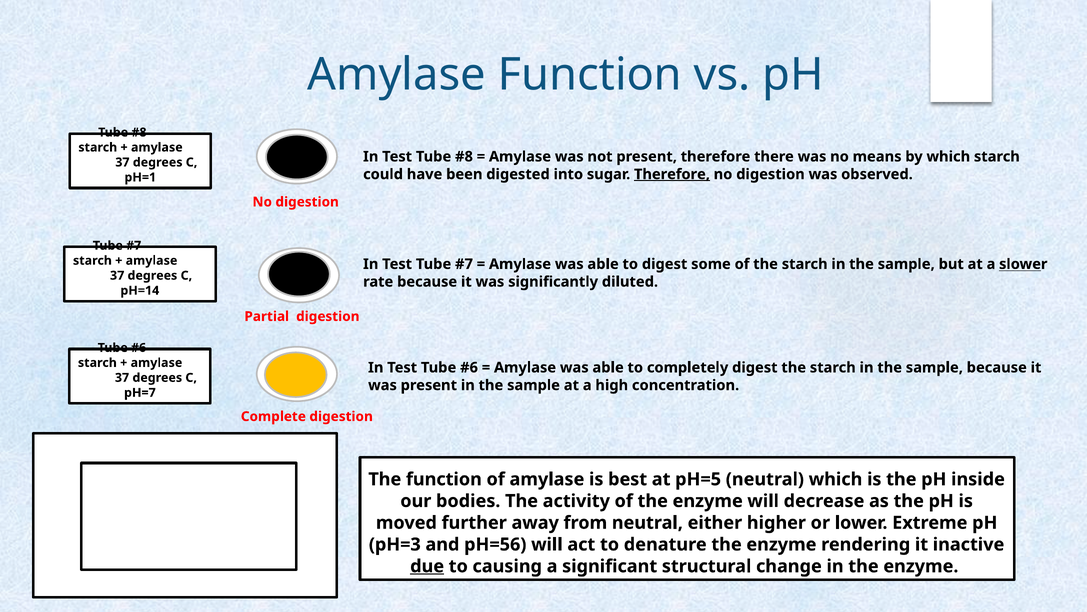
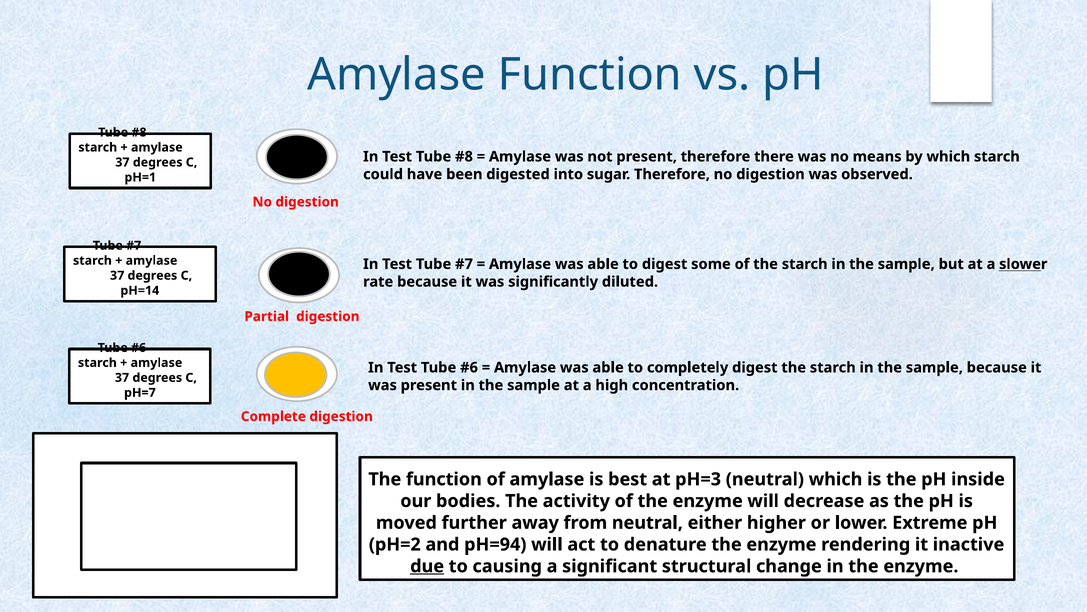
Therefore underline: present -> none (672, 174)
pH=5: pH=5 -> pH=3 (698, 479)
pH=3: pH=3 -> pH=2 (395, 544)
pH=56: pH=56 -> pH=94 (495, 544)
